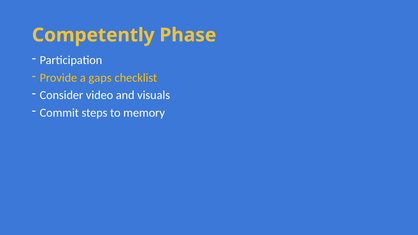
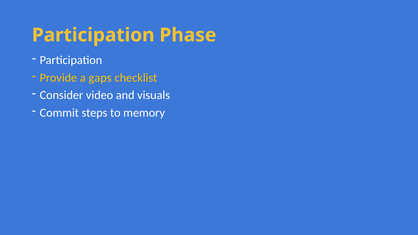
Competently: Competently -> Participation (93, 35)
